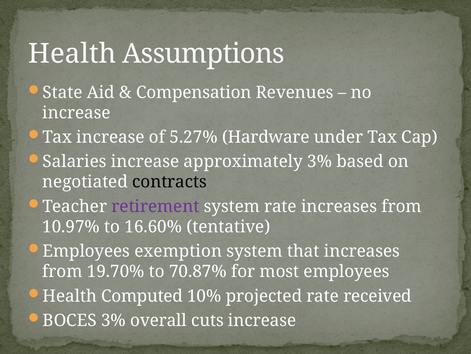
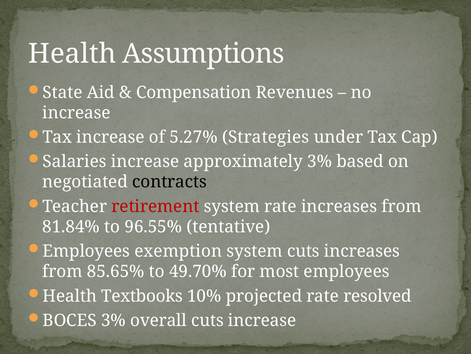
Hardware: Hardware -> Strategies (266, 137)
retirement colour: purple -> red (155, 206)
10.97%: 10.97% -> 81.84% (71, 226)
16.60%: 16.60% -> 96.55% (153, 226)
system that: that -> cuts (303, 251)
19.70%: 19.70% -> 85.65% (116, 271)
70.87%: 70.87% -> 49.70% (198, 271)
Computed: Computed -> Textbooks (142, 295)
received: received -> resolved (378, 295)
